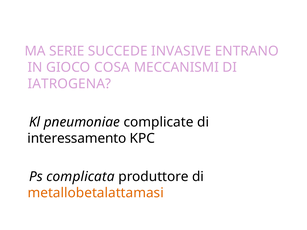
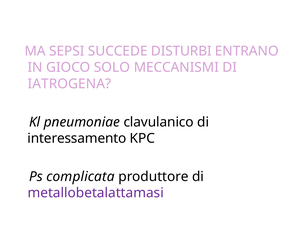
SERIE: SERIE -> SEPSI (67, 51)
INVASIVE: INVASIVE -> DISTURBI (181, 51)
COSA: COSA -> SOLO (112, 68)
complicate: complicate -> clavulanico (159, 122)
metallobetalattamasi colour: orange -> purple (96, 193)
